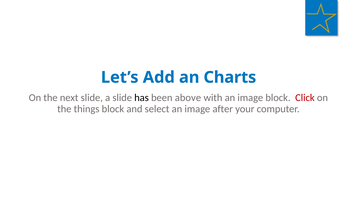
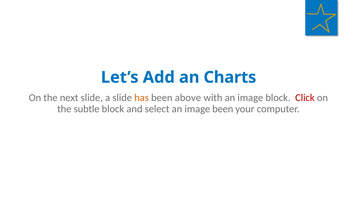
has colour: black -> orange (142, 97)
things: things -> subtle (87, 109)
image after: after -> been (223, 109)
